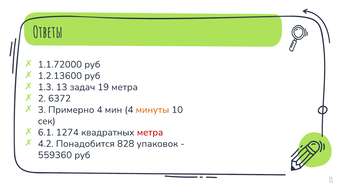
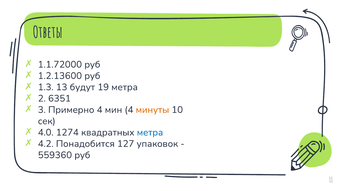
задач: задач -> будут (82, 87)
6372: 6372 -> 6351 (59, 99)
6.1: 6.1 -> 4.0 (46, 133)
метра colour: red -> blue (150, 133)
828: 828 -> 127 (126, 144)
